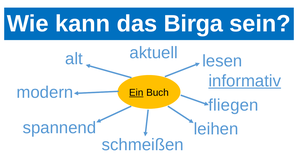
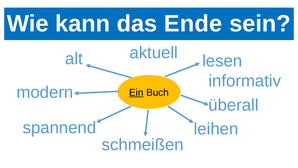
Birga: Birga -> Ende (193, 24)
informativ underline: present -> none (245, 81)
fliegen: fliegen -> überall (233, 105)
